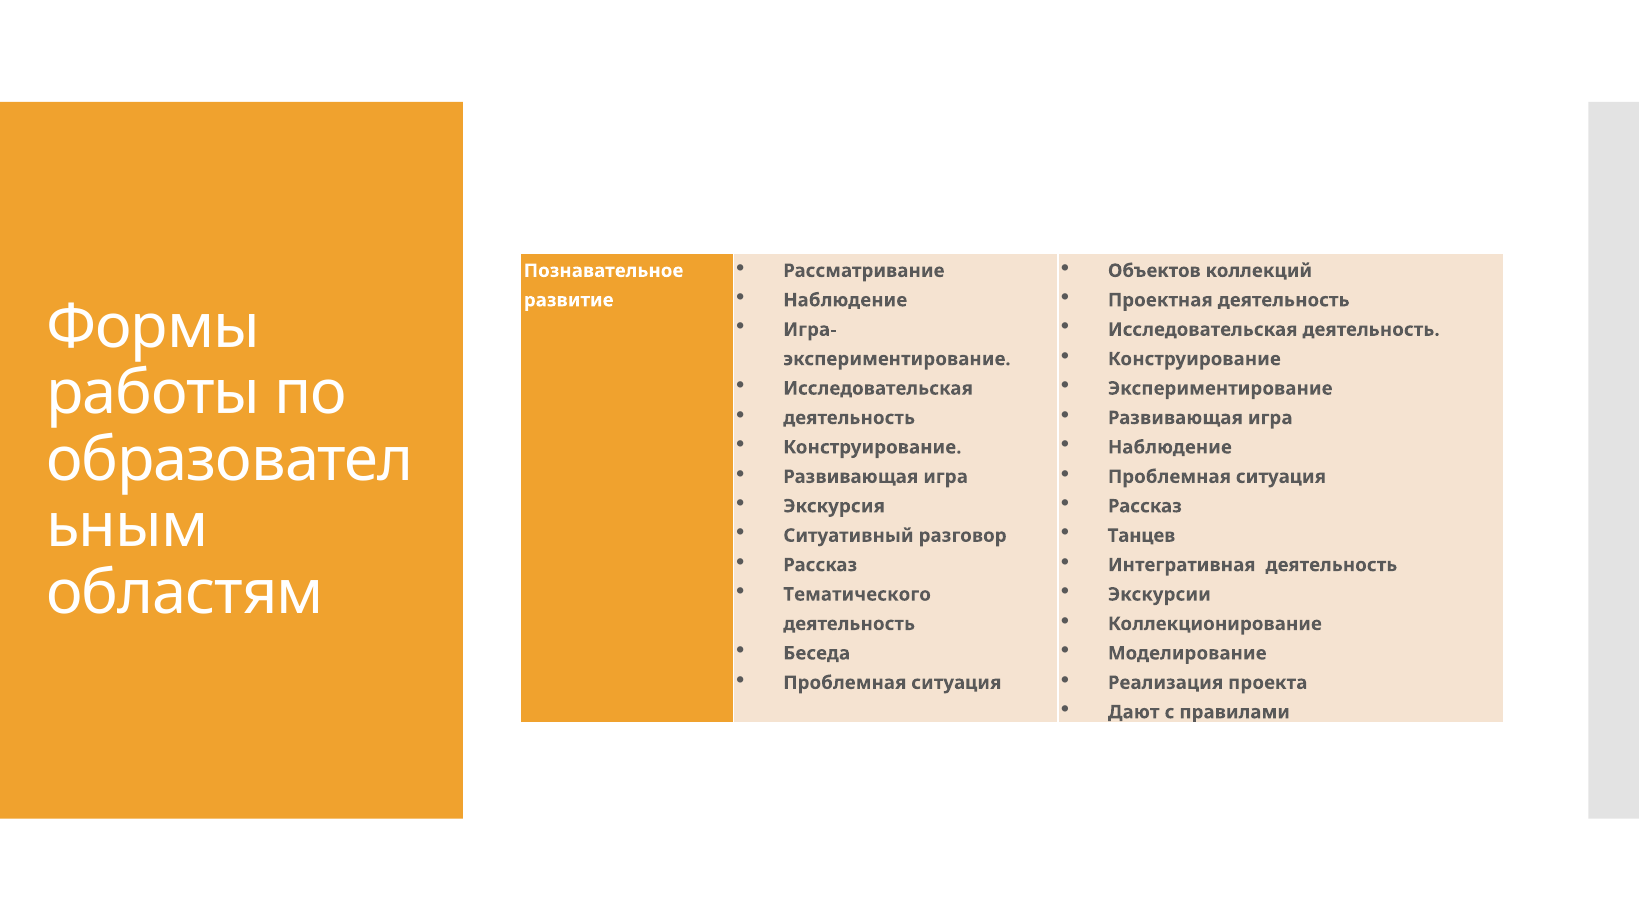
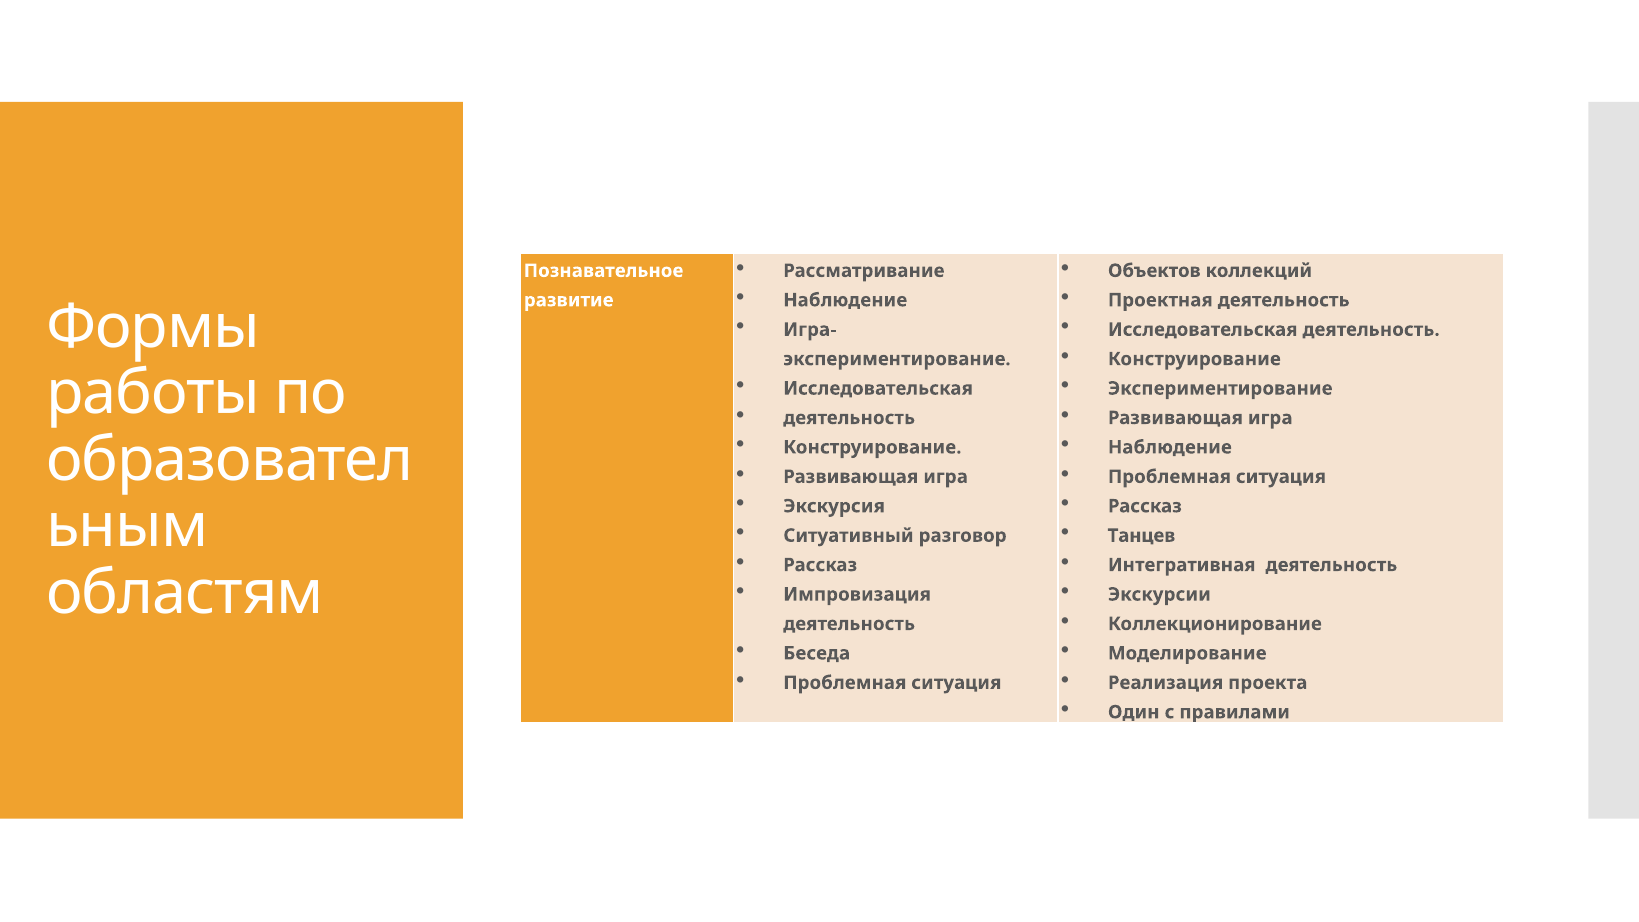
Тематического: Тематического -> Импровизация (857, 594)
Дают: Дают -> Один (1134, 712)
